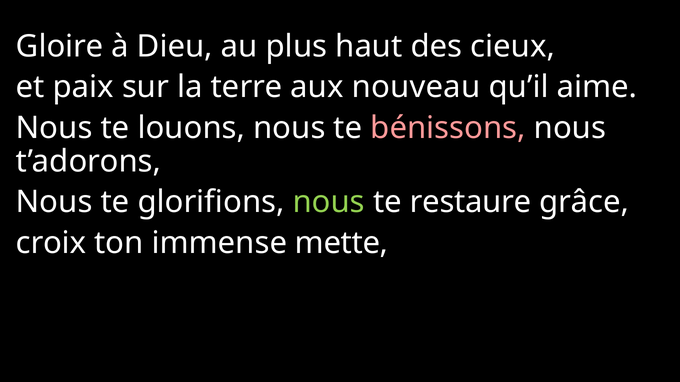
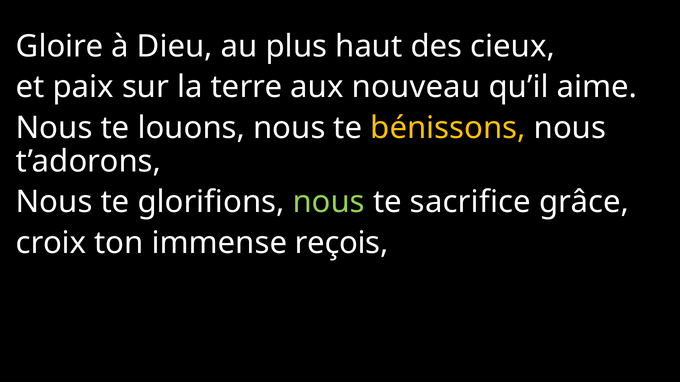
bénissons colour: pink -> yellow (448, 128)
restaure: restaure -> sacrifice (470, 202)
mette: mette -> reçois (342, 243)
